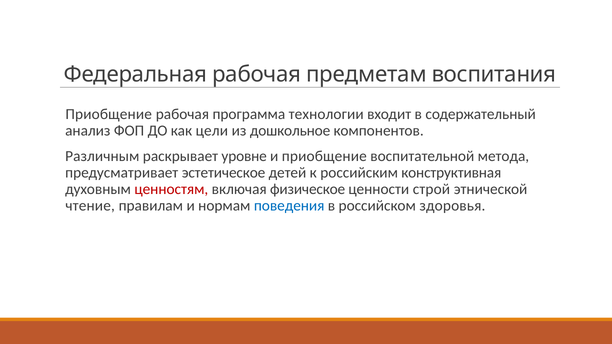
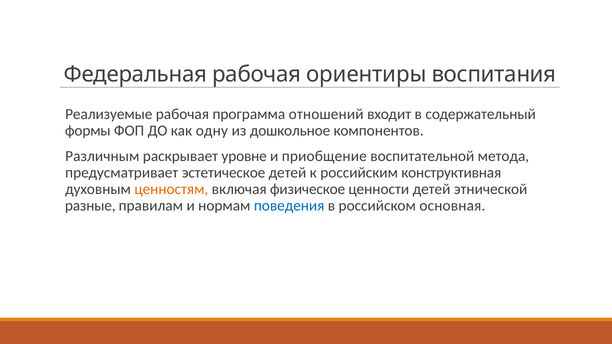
предметам: предметам -> ориентиры (366, 74)
Приобщение: Приобщение -> Реализуемые (109, 114)
технологии: технологии -> отношений (326, 114)
анализ: анализ -> формы (88, 131)
цели: цели -> одну (212, 131)
ценностям colour: red -> orange (171, 189)
ценности строй: строй -> детей (432, 189)
чтение: чтение -> разные (90, 206)
здоровья: здоровья -> основная (452, 206)
